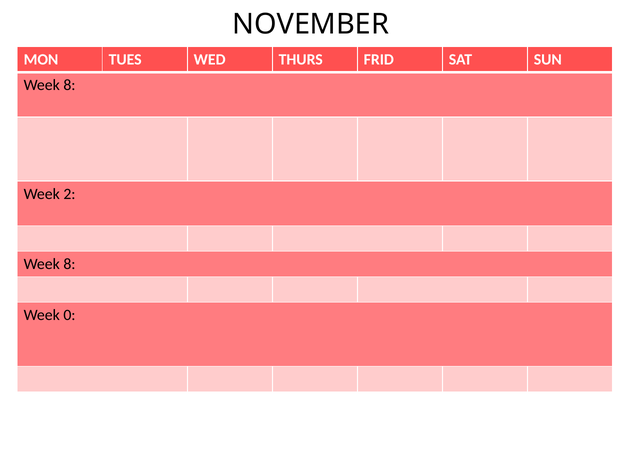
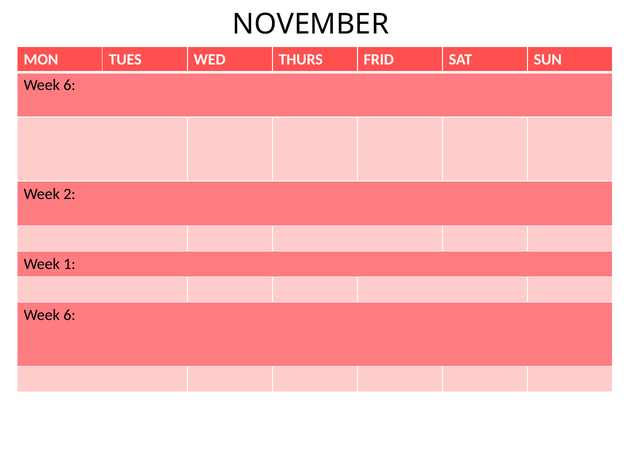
8: 8 -> 6 (69, 85)
8: 8 -> 1 (69, 264)
0: 0 -> 6 (69, 316)
